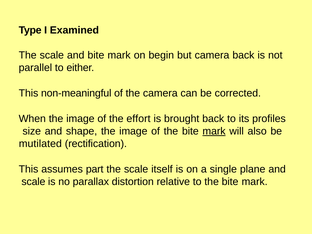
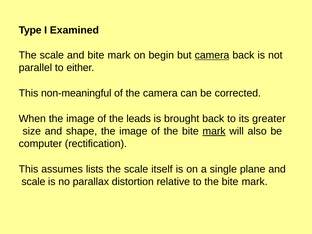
camera underline: none -> present (212, 55)
effort: effort -> leads (139, 119)
profiles: profiles -> greater (269, 119)
mutilated: mutilated -> computer (40, 144)
part: part -> lists (95, 169)
